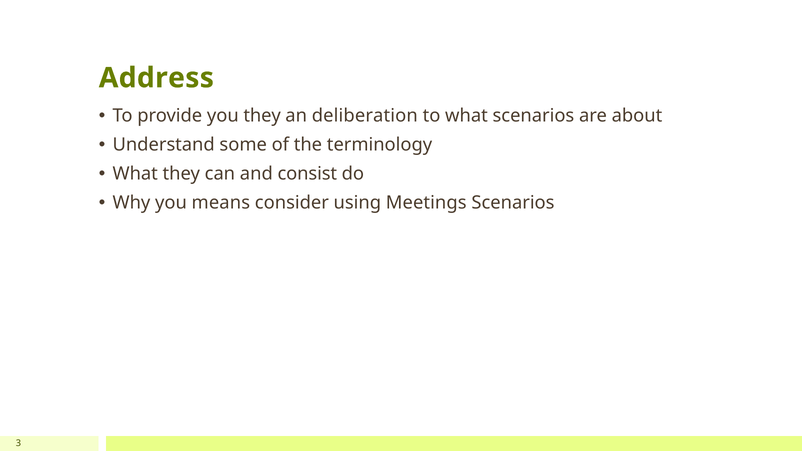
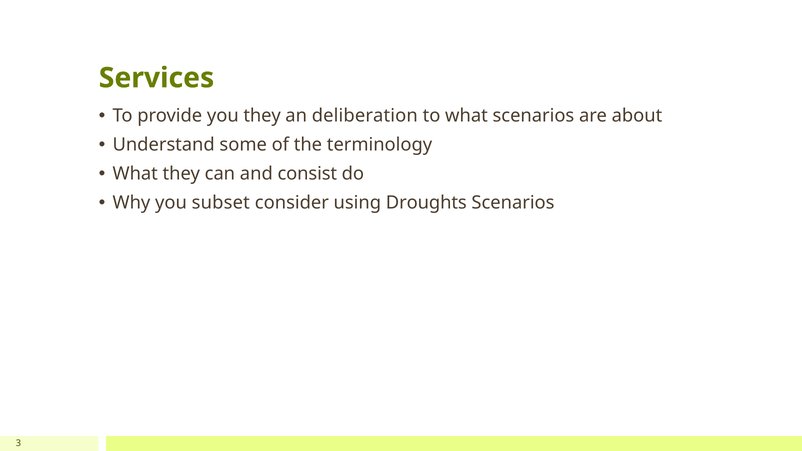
Address: Address -> Services (157, 78)
means: means -> subset (221, 203)
Meetings: Meetings -> Droughts (426, 203)
